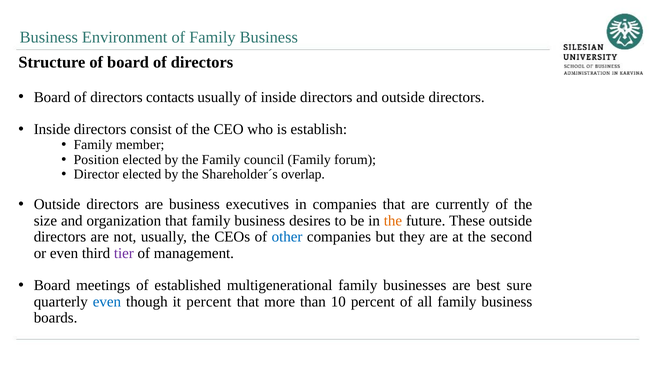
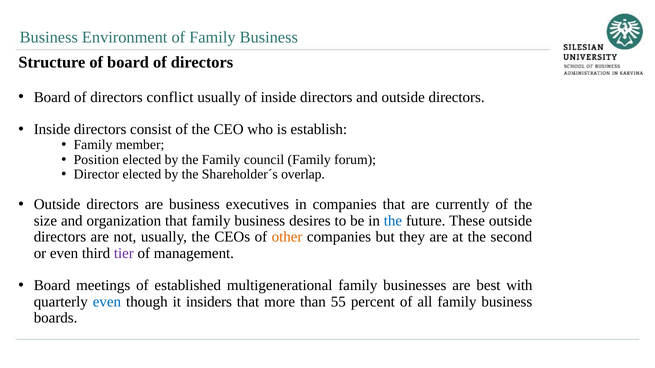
contacts: contacts -> conflict (170, 97)
the colour: orange -> blue (393, 221)
other colour: blue -> orange (287, 237)
sure: sure -> with (519, 286)
it percent: percent -> insiders (209, 302)
10: 10 -> 55 (338, 302)
